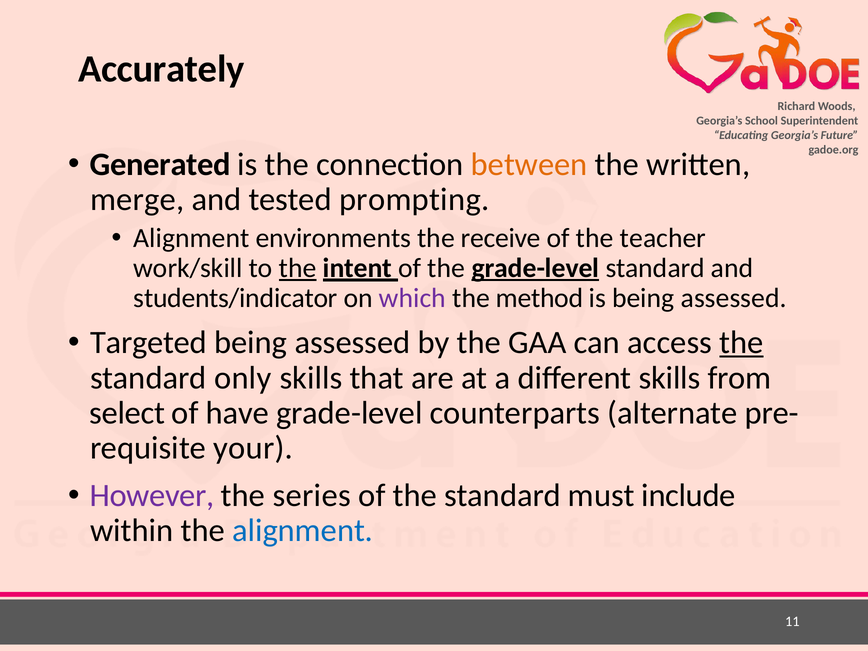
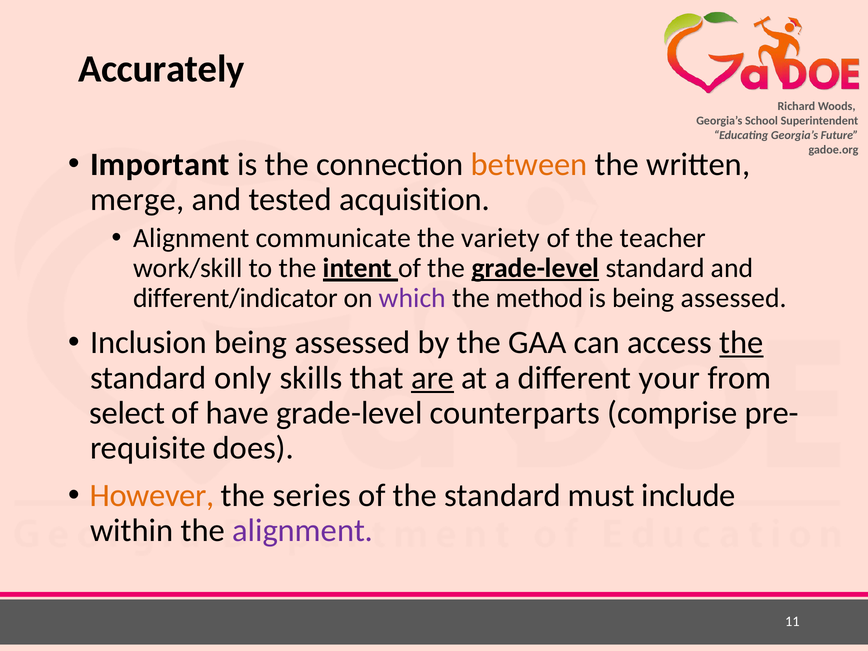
Generated: Generated -> Important (160, 164)
prompting: prompting -> acquisition (414, 200)
environments: environments -> communicate (333, 238)
receive: receive -> variety (501, 238)
the underline: present -> none (298, 268)
students/indicator: students/indicator -> different/indicator (235, 298)
Targeted: Targeted -> Inclusion (148, 343)
are underline: none -> present (433, 378)
different skills: skills -> your (669, 378)
alternate: alternate -> comprise (672, 413)
your: your -> does (253, 448)
However colour: purple -> orange (152, 495)
alignment colour: blue -> purple (303, 531)
